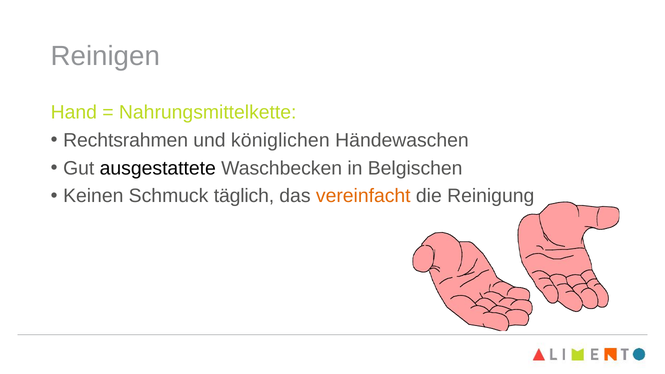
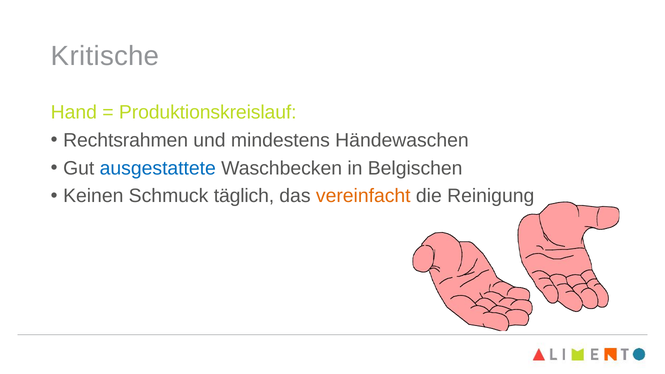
Reinigen: Reinigen -> Kritische (105, 56)
Nahrungsmittelkette: Nahrungsmittelkette -> Produktionskreislauf (208, 112)
königlichen: königlichen -> mindestens (280, 140)
ausgestattete colour: black -> blue (158, 168)
